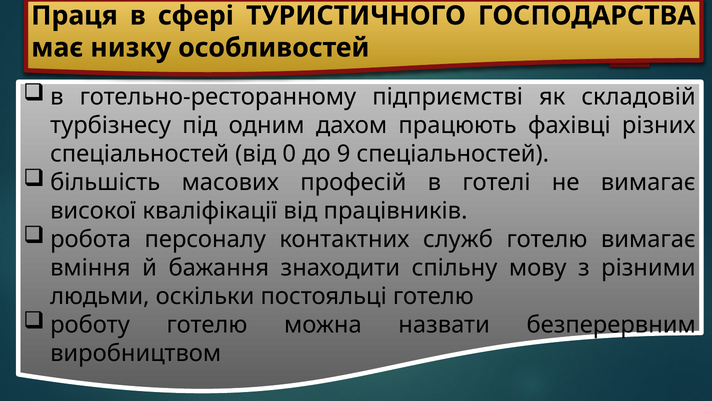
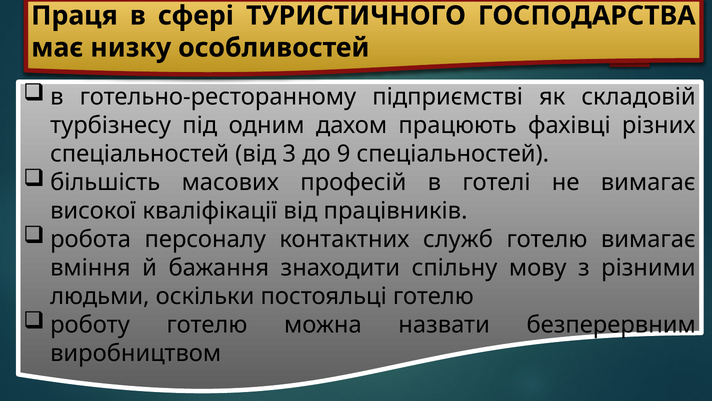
0: 0 -> 3 (289, 154)
